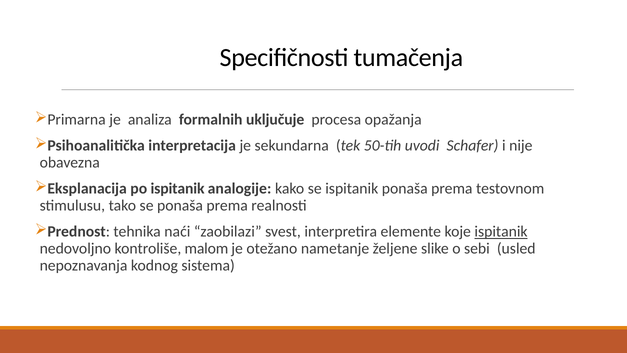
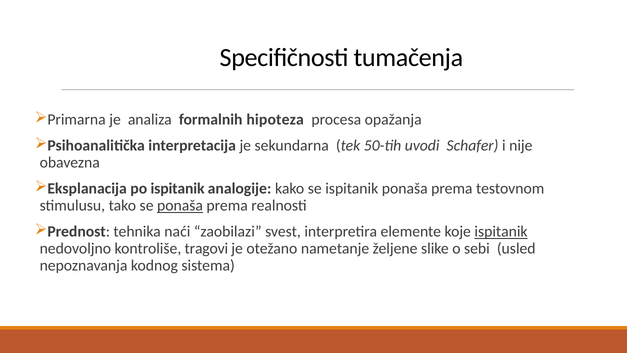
uključuje: uključuje -> hipoteza (275, 120)
ponaša underline: none -> present (180, 206)
malom: malom -> tragovi (206, 249)
